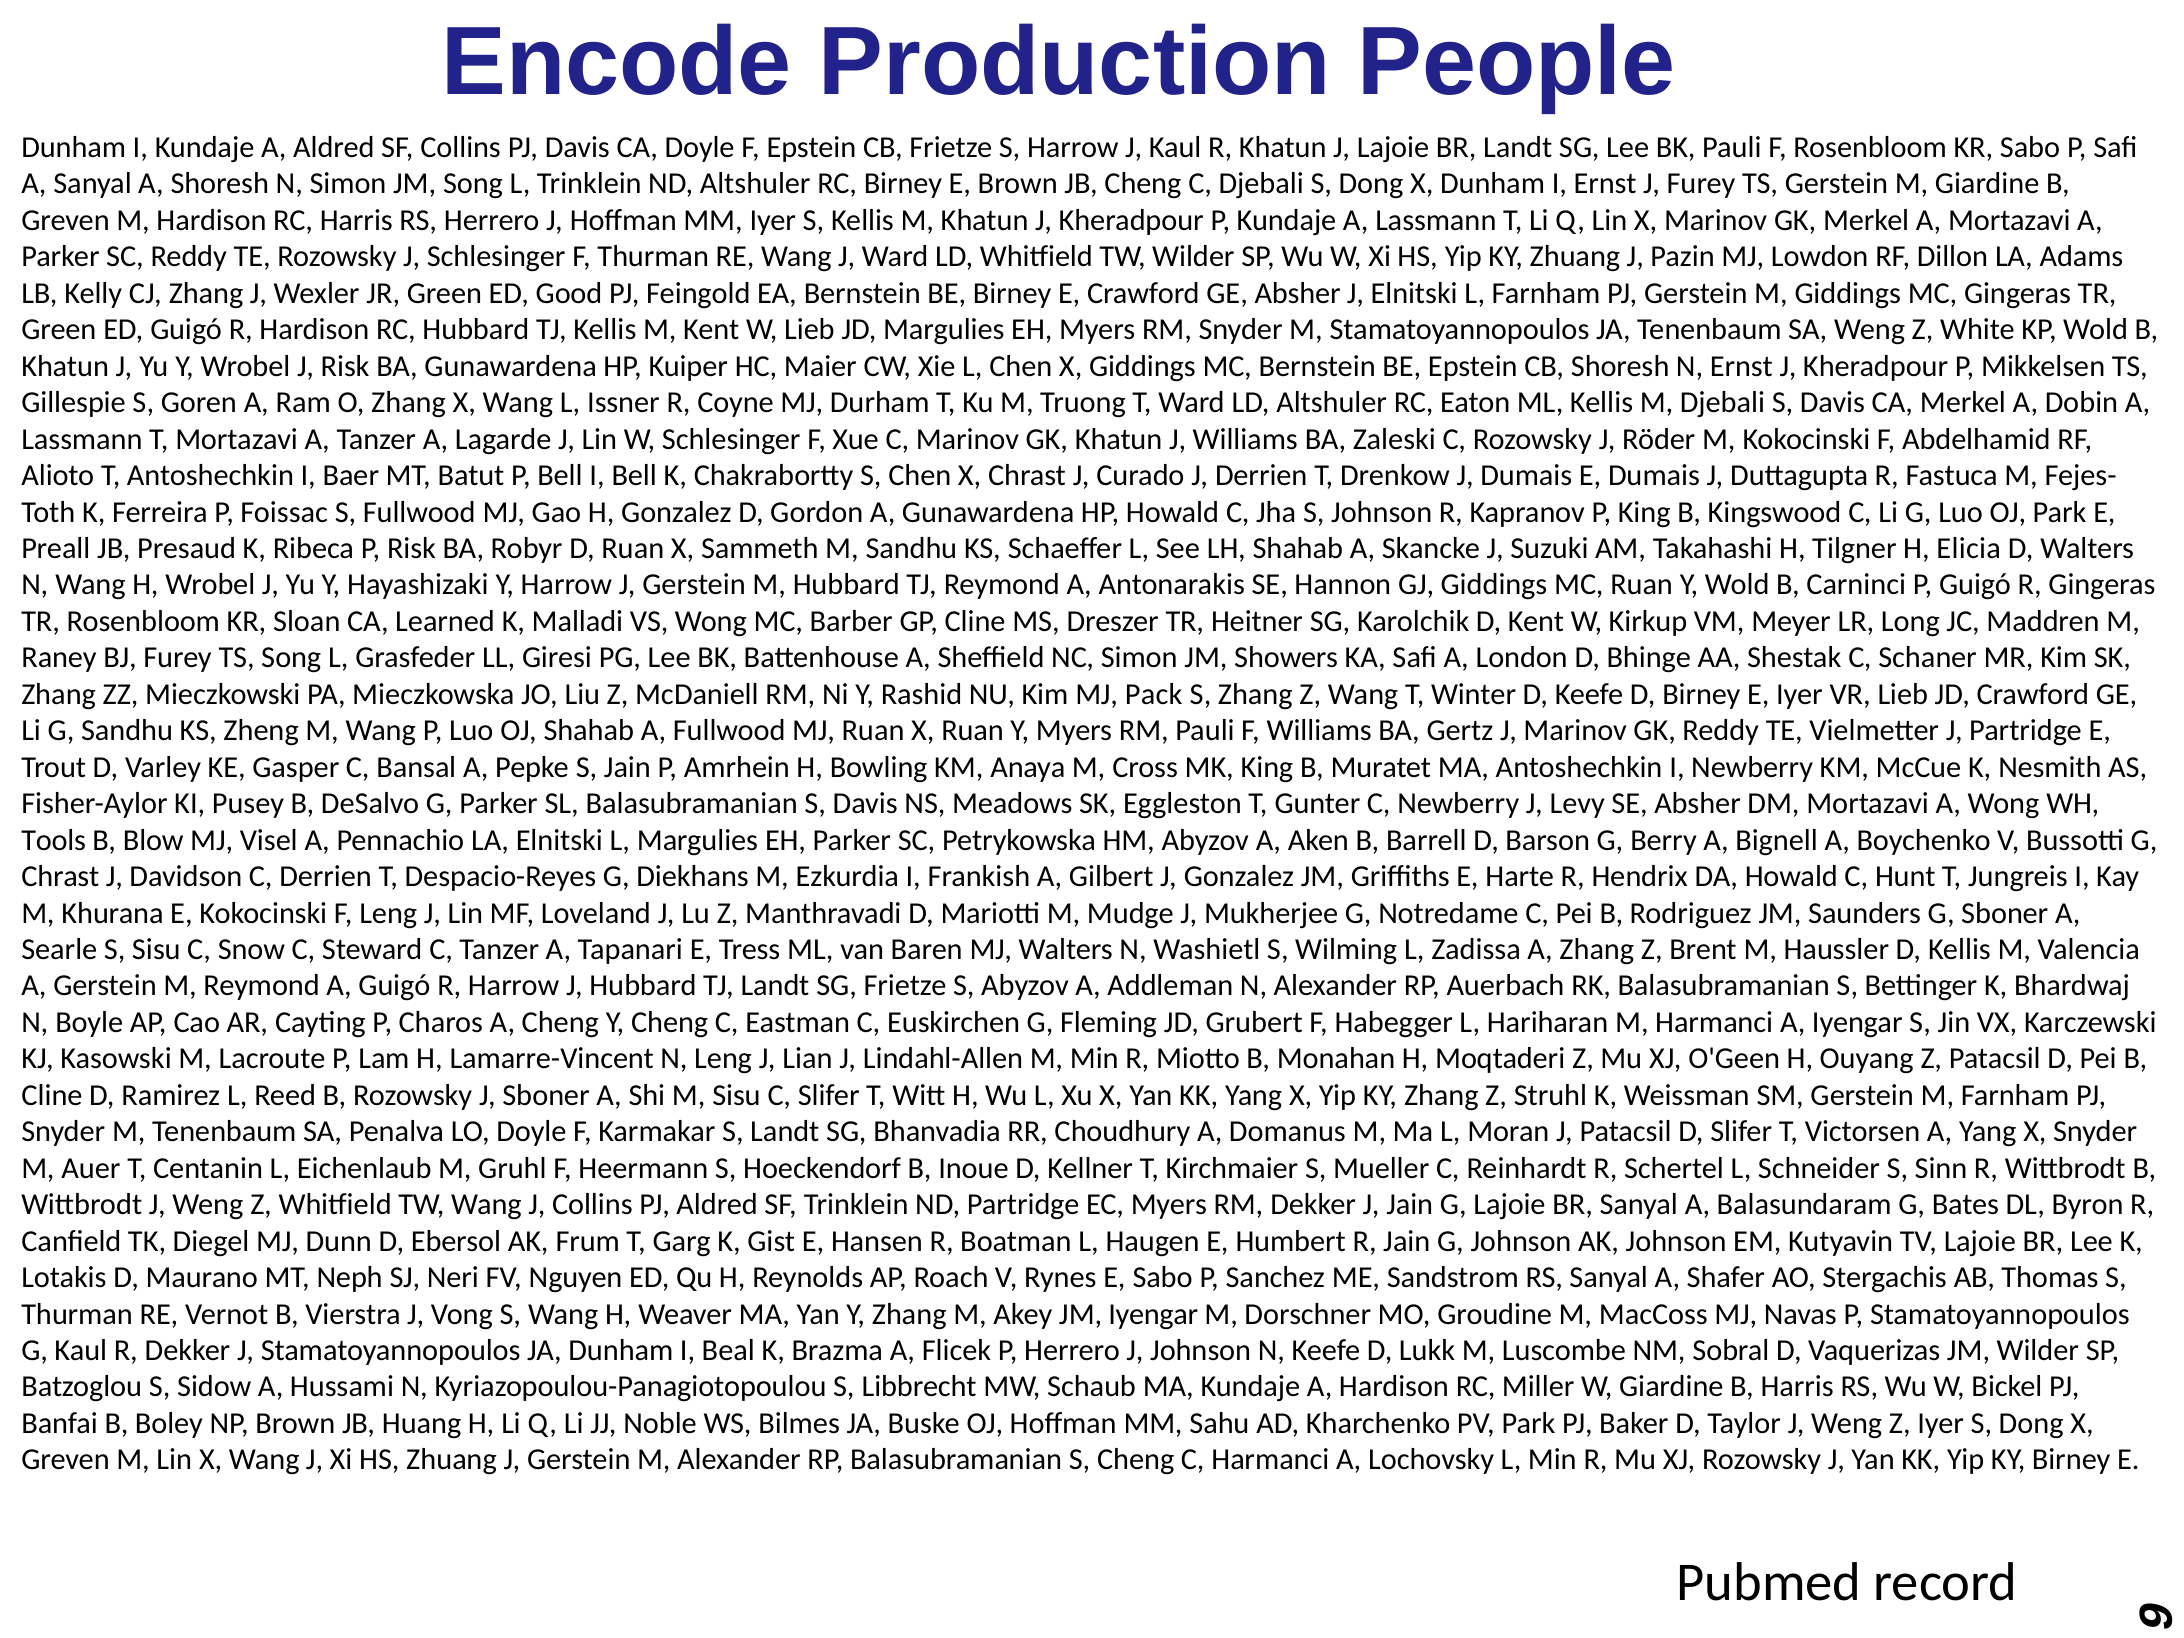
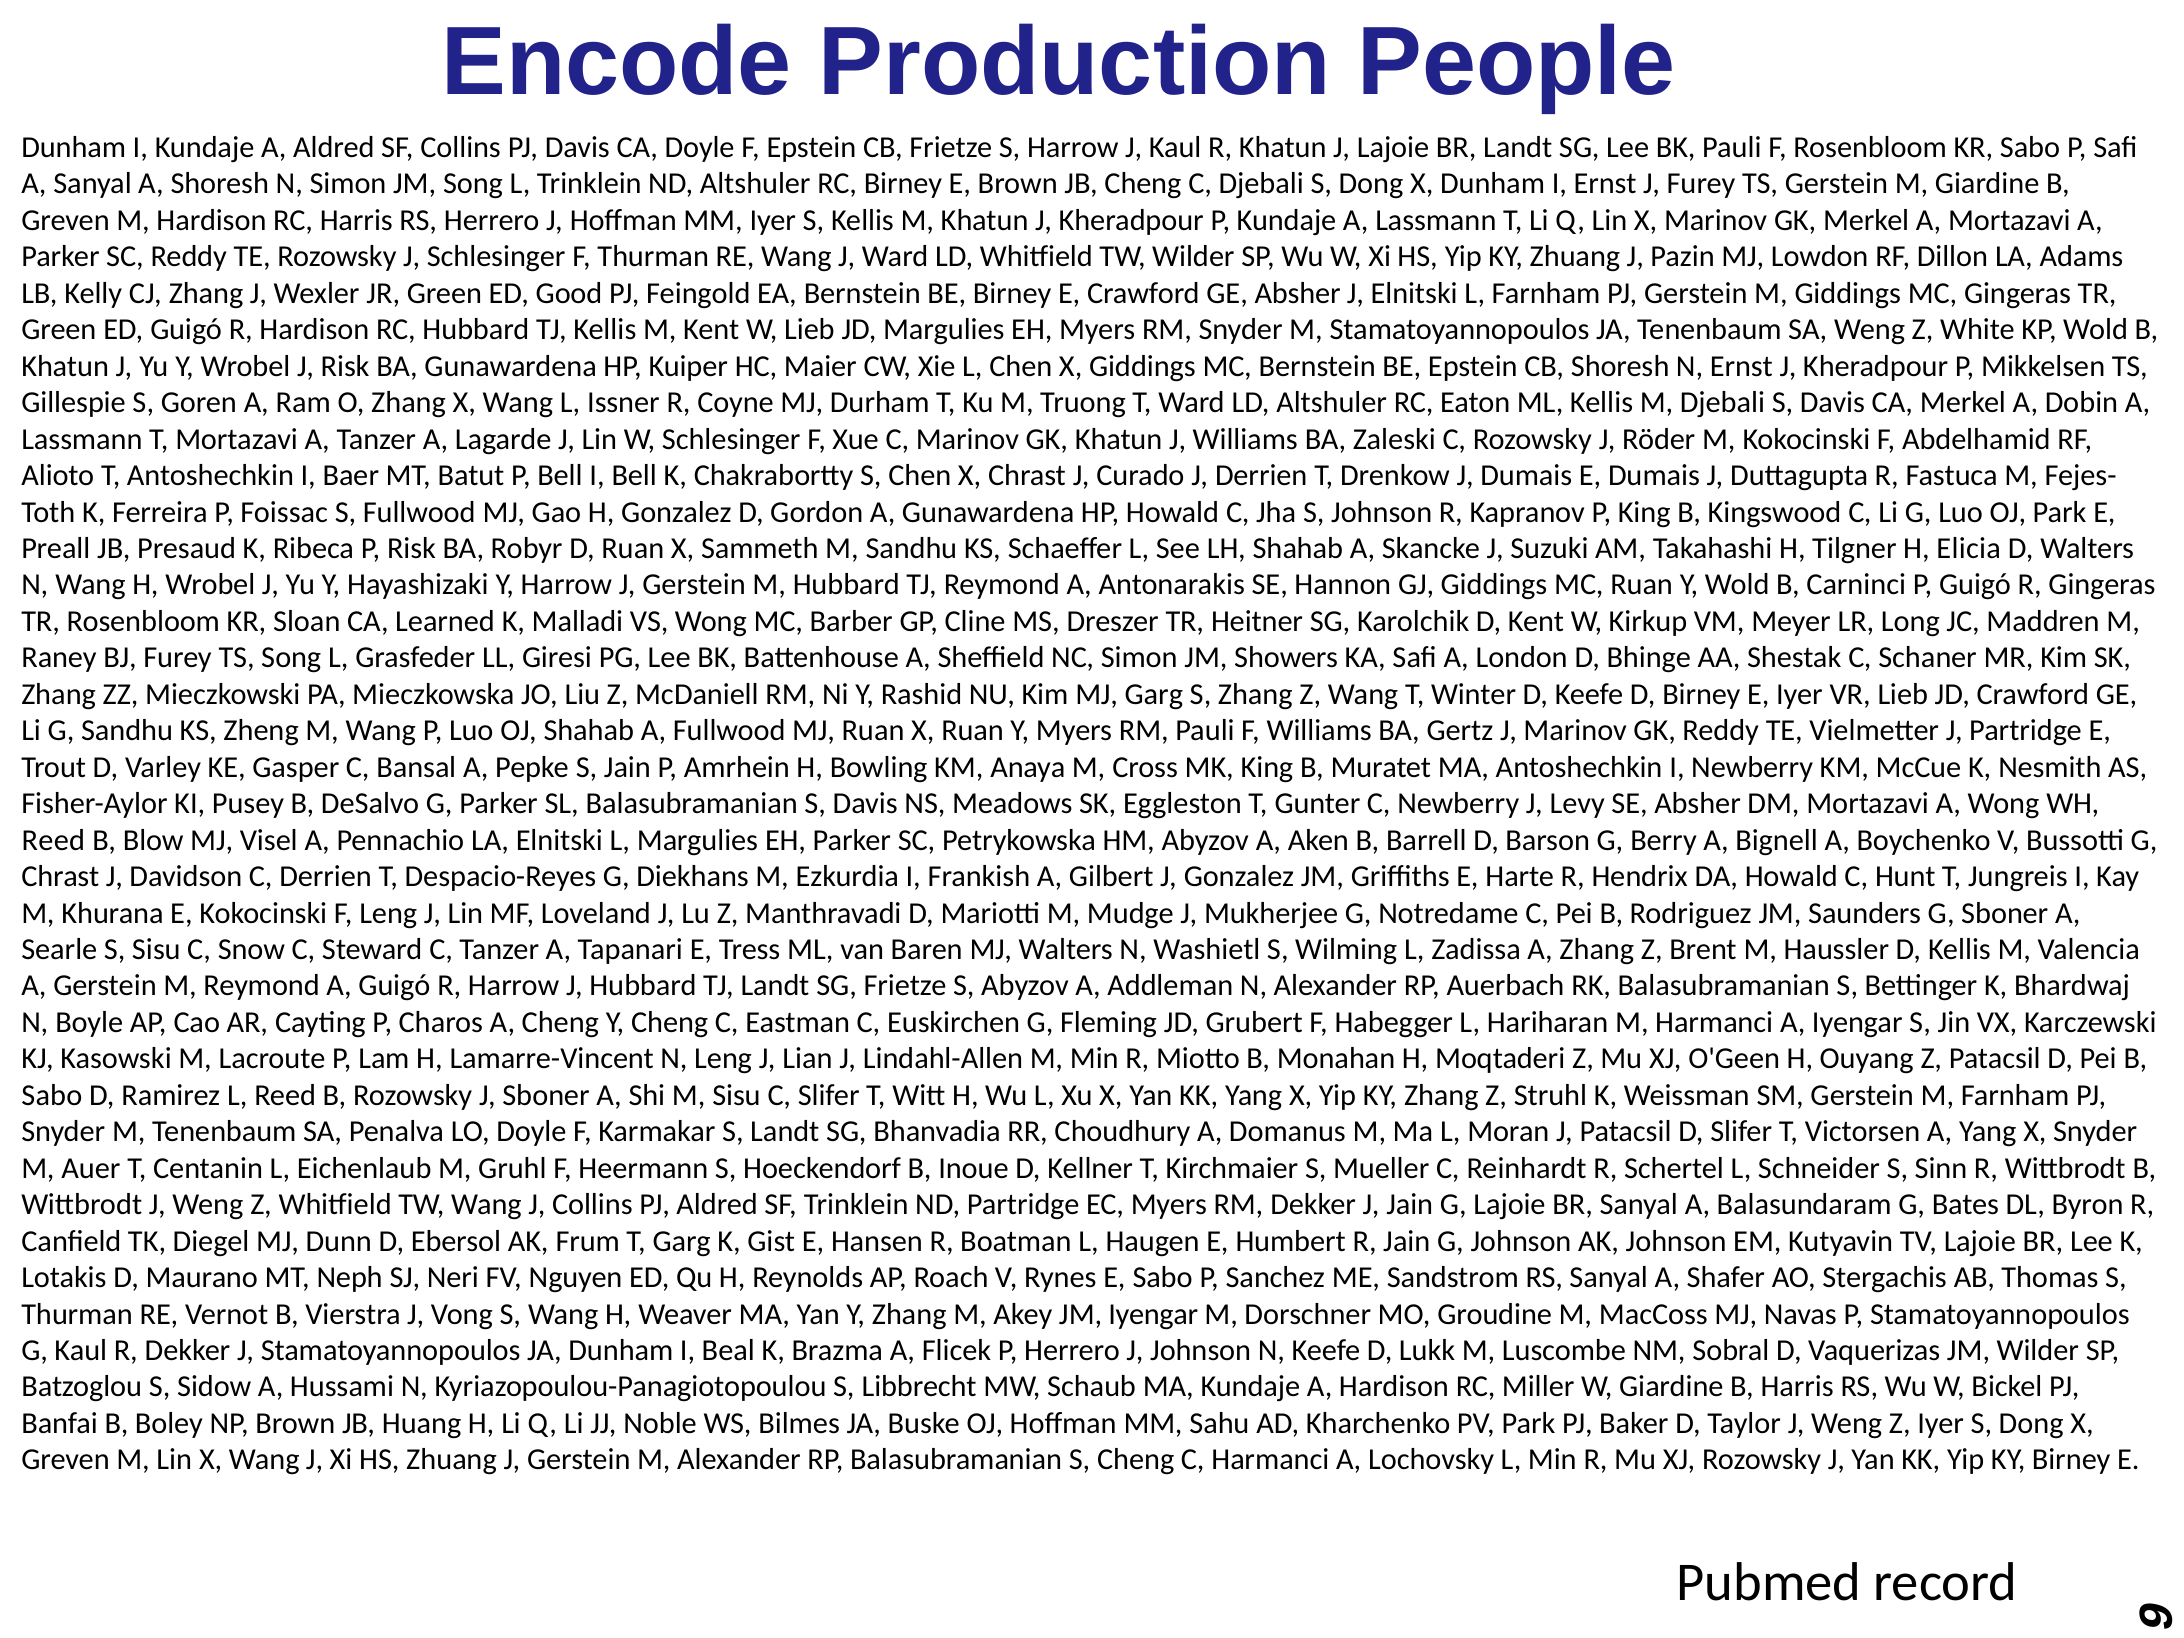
MJ Pack: Pack -> Garg (1154, 694)
Tools: Tools -> Reed (53, 840)
Cline: Cline -> Sabo (52, 1095)
